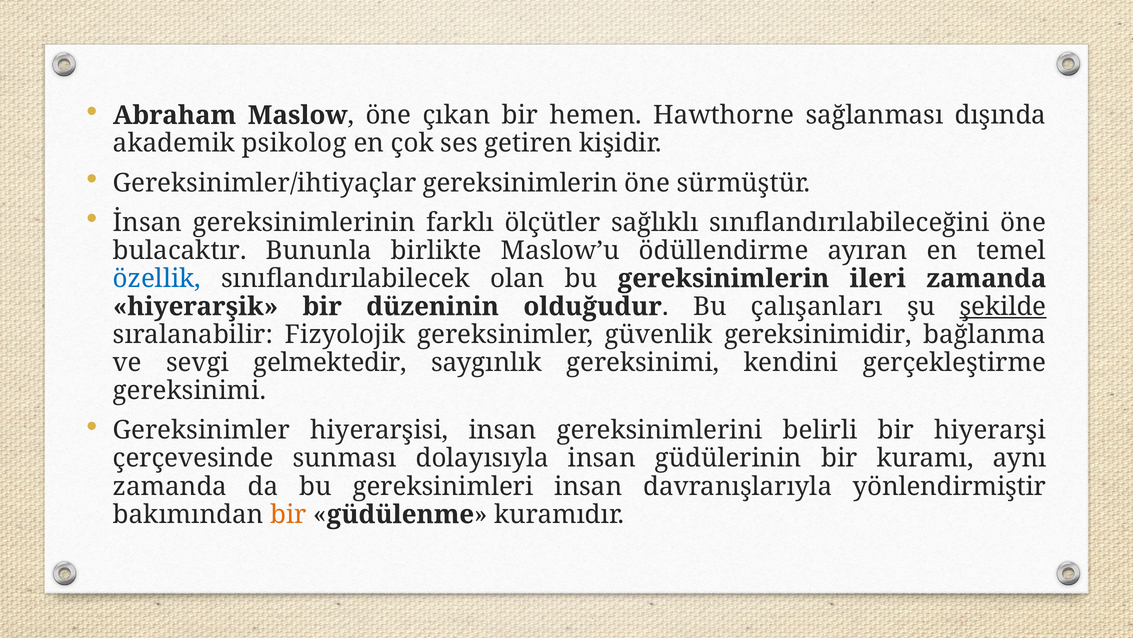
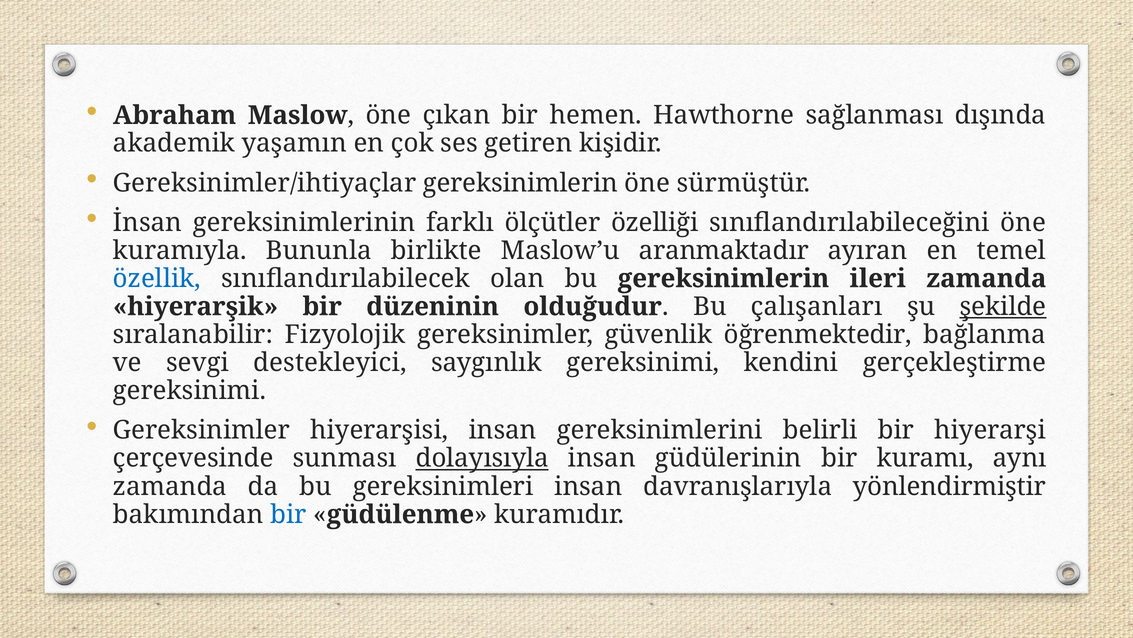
psikolog: psikolog -> yaşamın (294, 143)
sağlıklı: sağlıklı -> özelliği (655, 222)
bulacaktır: bulacaktır -> kuramıyla (180, 250)
ödüllendirme: ödüllendirme -> aranmaktadır (724, 250)
gereksinimidir: gereksinimidir -> öğrenmektedir (818, 334)
gelmektedir: gelmektedir -> destekleyici (330, 362)
dolayısıyla underline: none -> present (482, 458)
bir colour: orange -> blue (288, 514)
